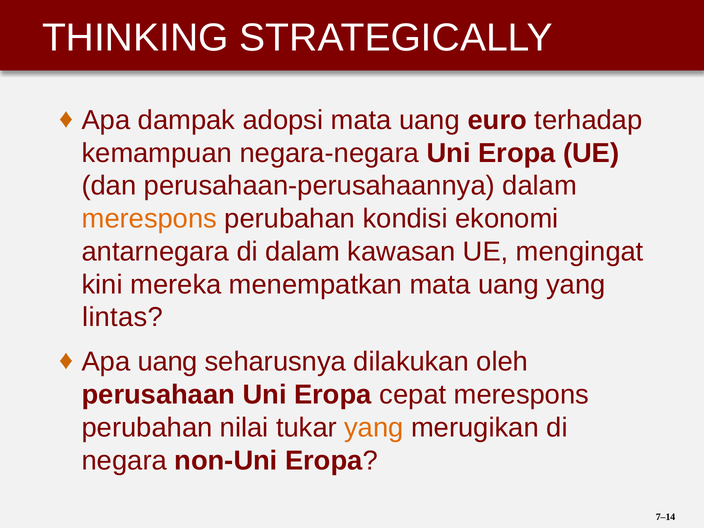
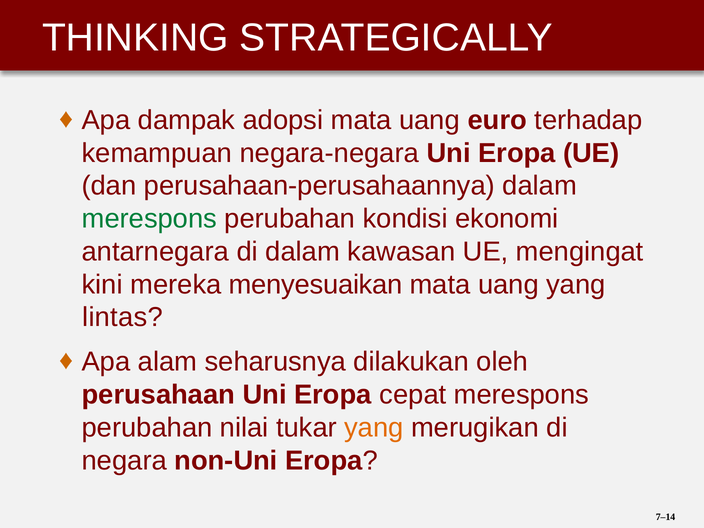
merespons colour: orange -> green (149, 219)
menempatkan: menempatkan -> menyesuaikan (316, 284)
Apa uang: uang -> alam (168, 362)
